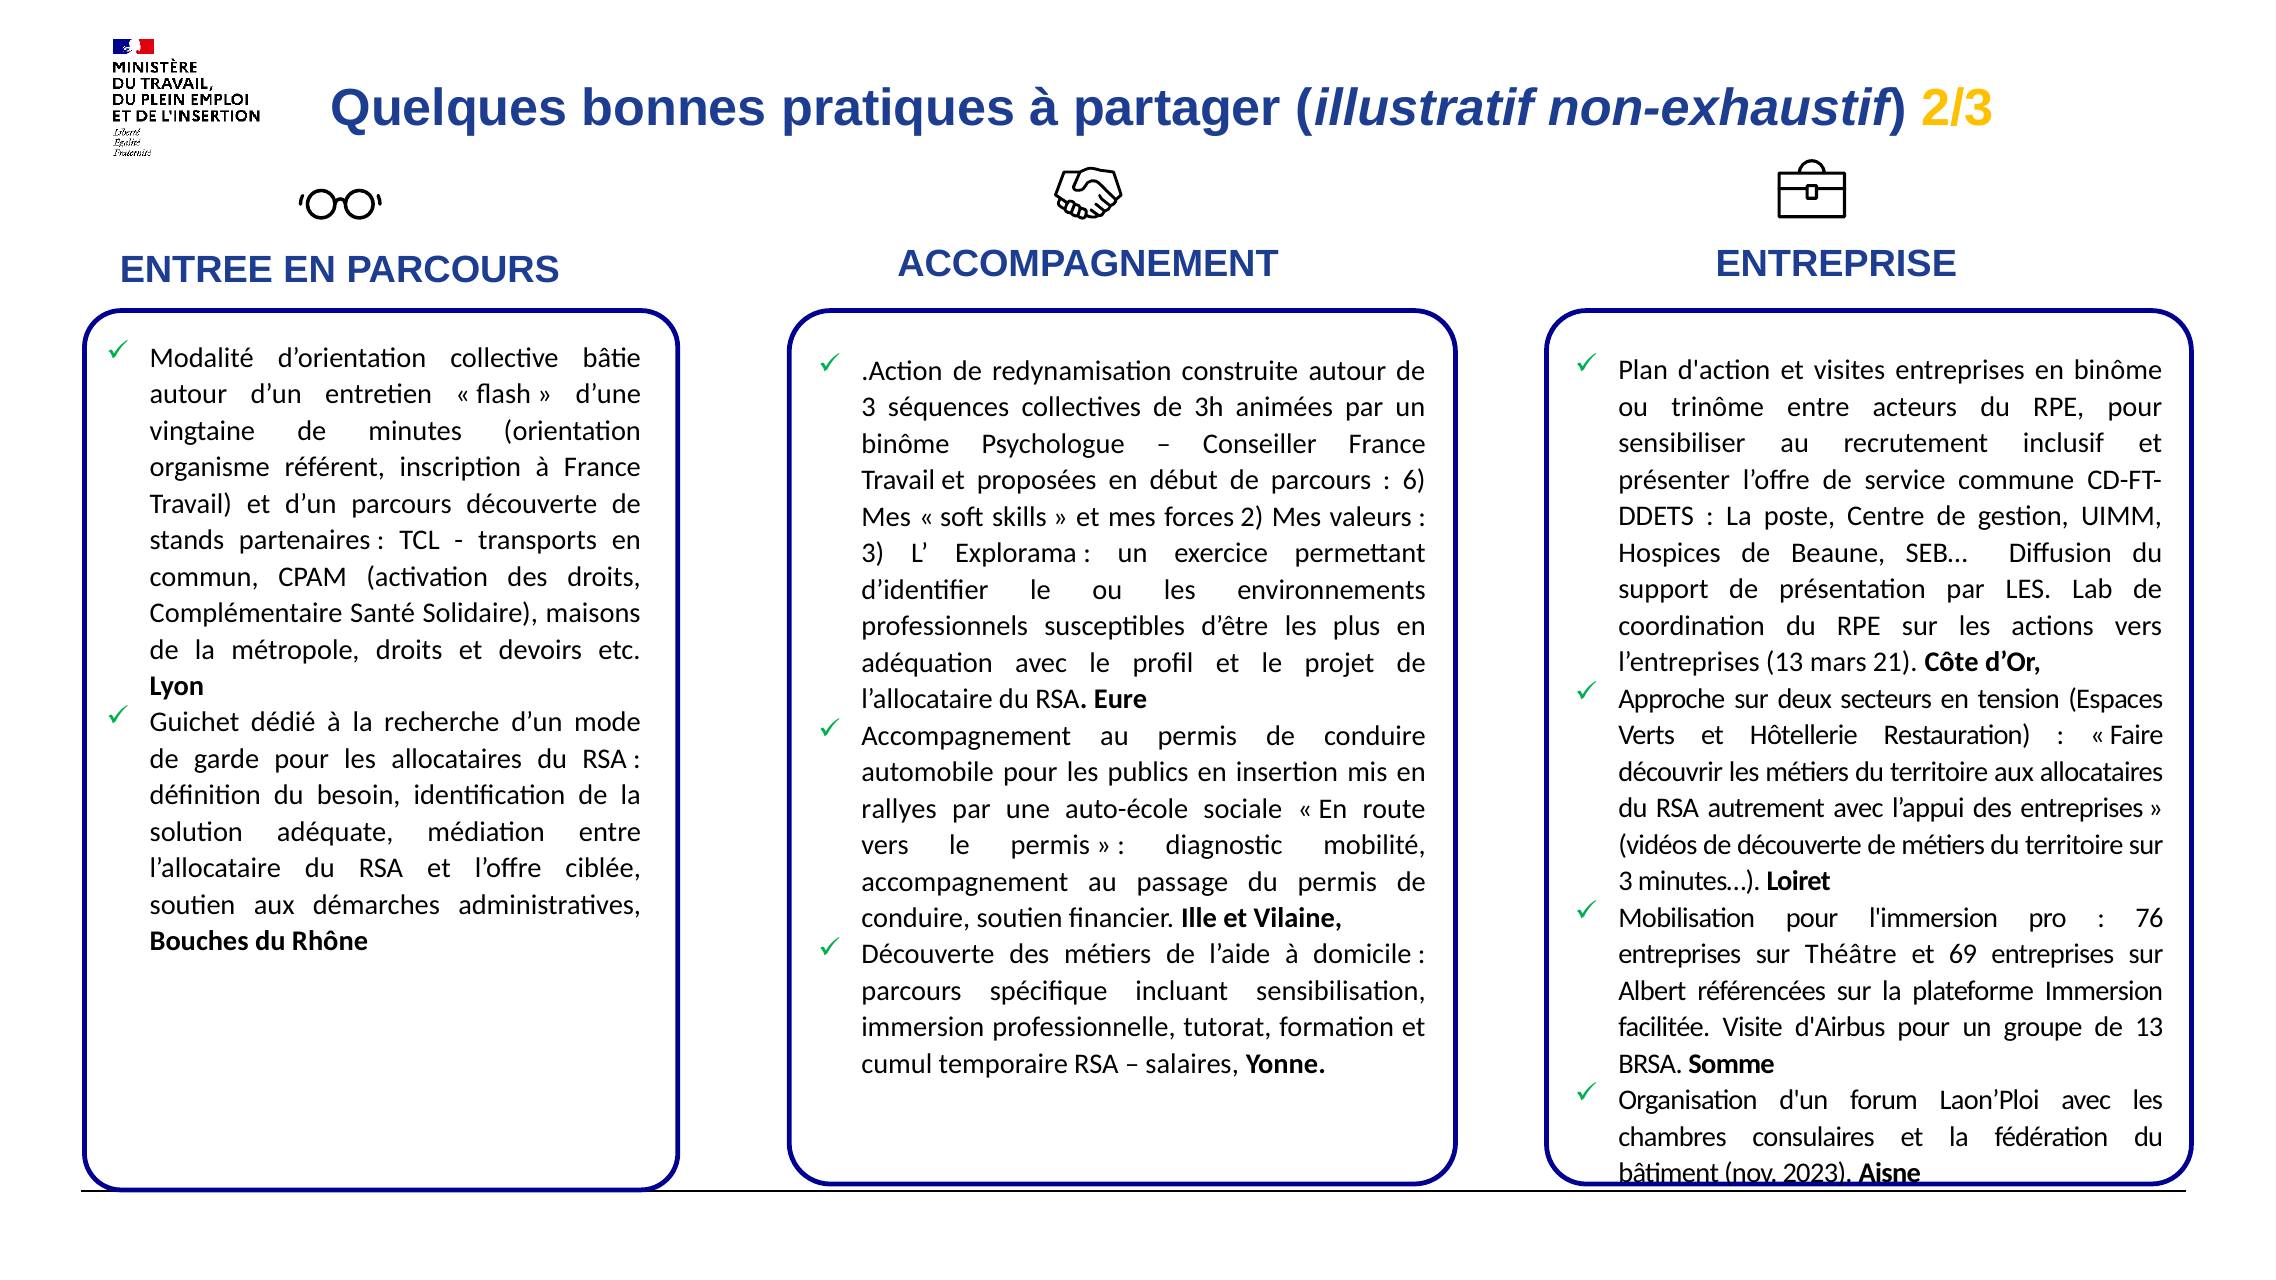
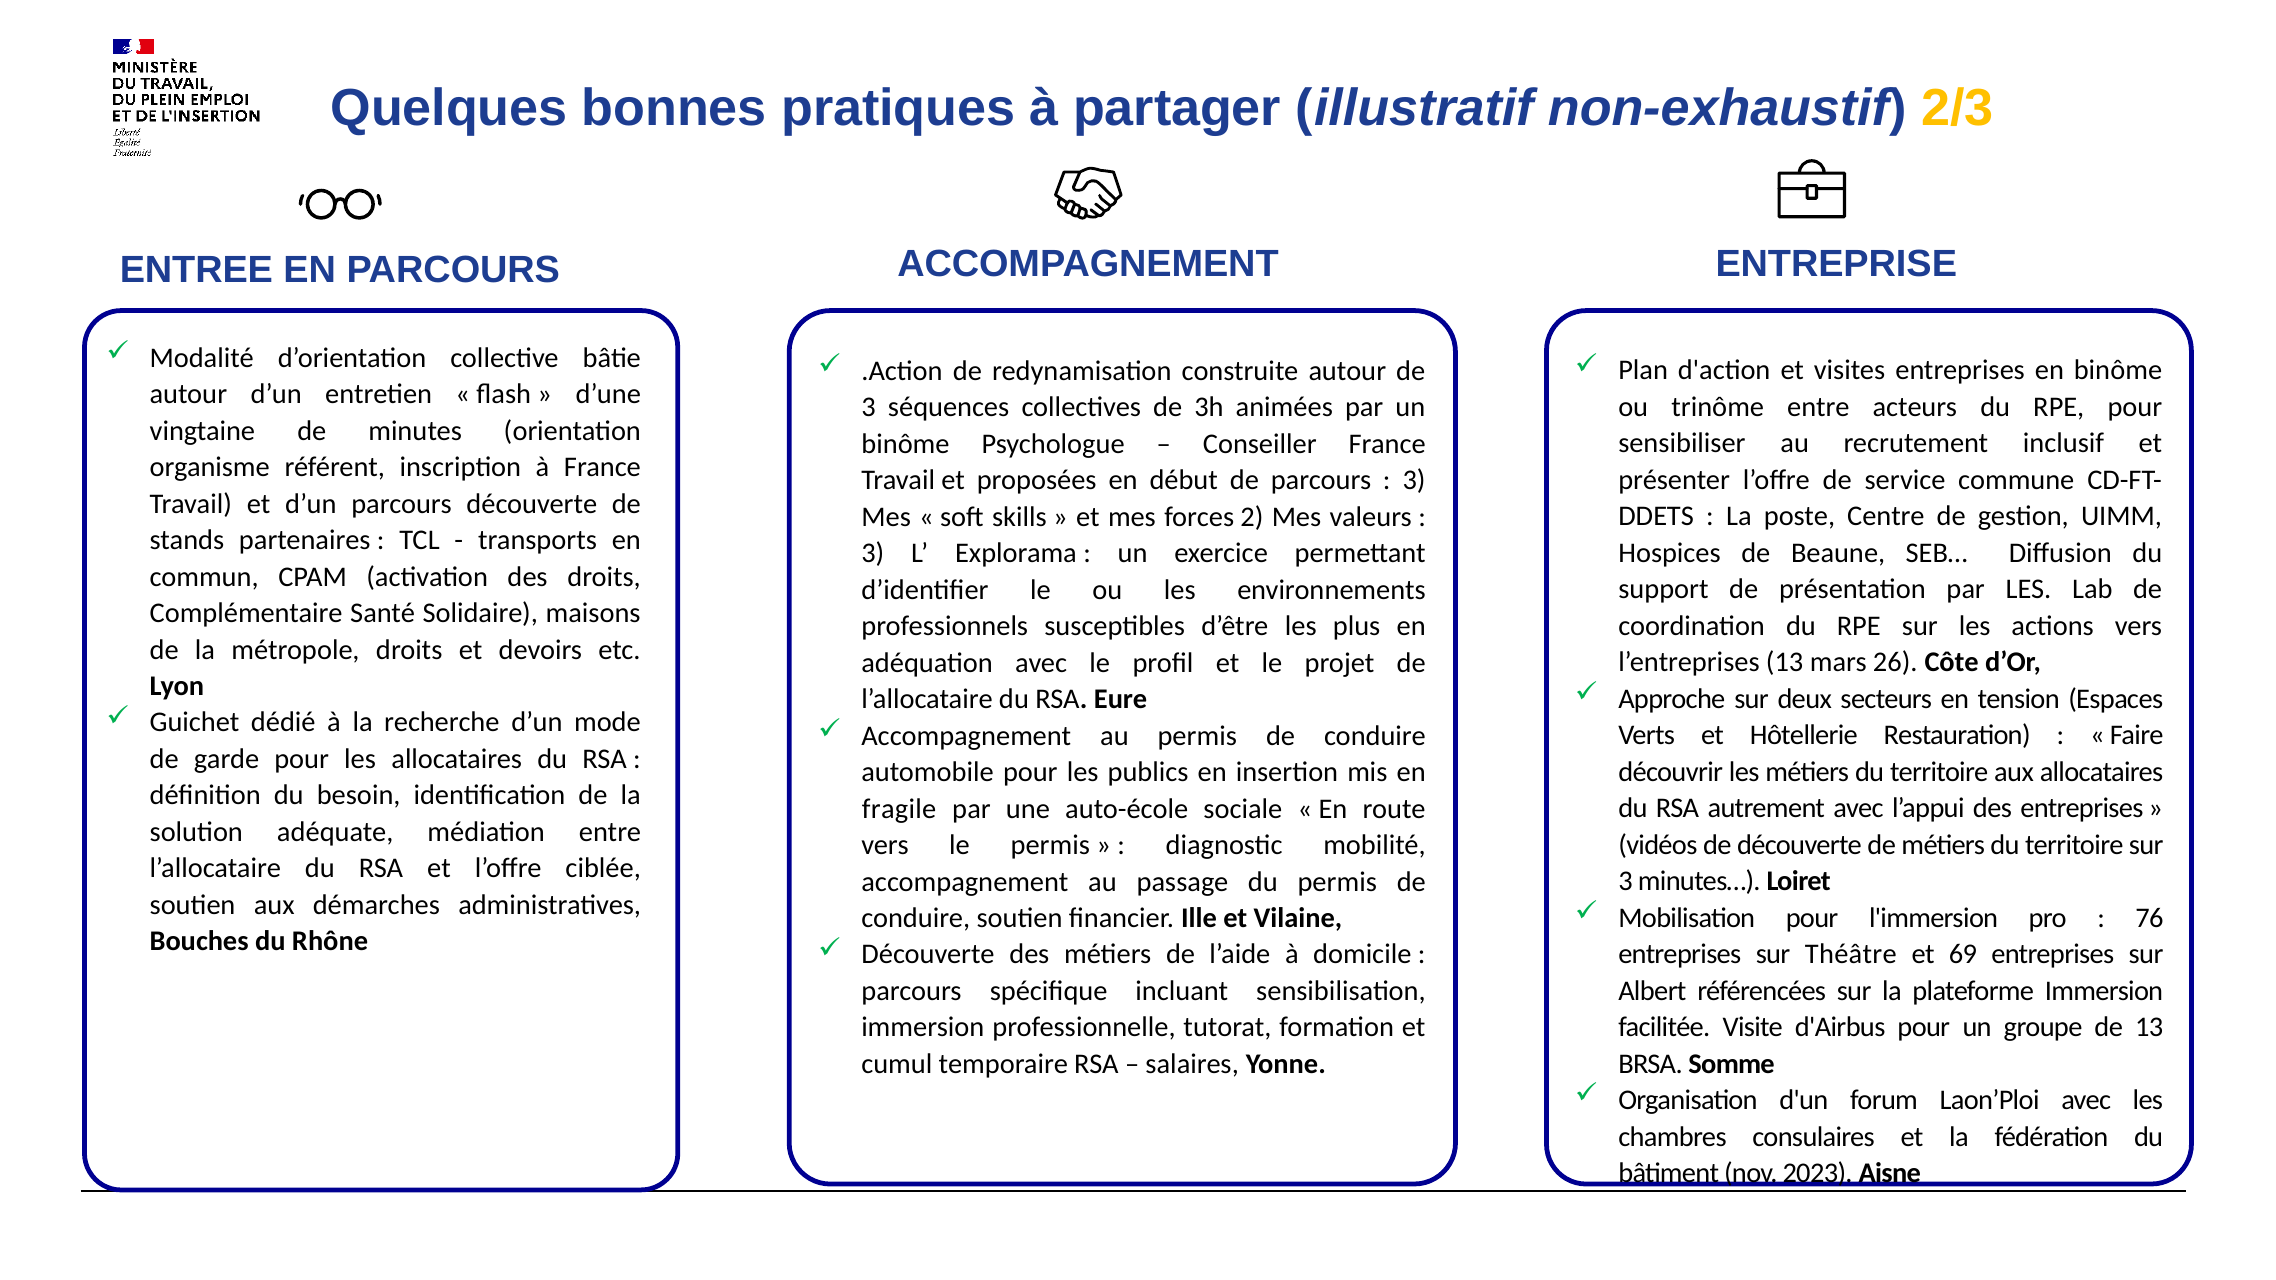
6: 6 -> 3 (1414, 480)
21: 21 -> 26 (1895, 662)
rallyes: rallyes -> fragile (899, 809)
